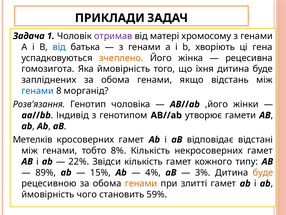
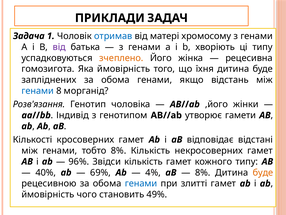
отримав colour: purple -> blue (113, 36)
від colour: blue -> purple (59, 47)
ці гена: гена -> типу (263, 47)
Метелків: Метелків -> Кількості (33, 139)
22%: 22% -> 96% (79, 161)
89%: 89% -> 40% (46, 172)
15%: 15% -> 69% (100, 172)
3%: 3% -> 8% (203, 172)
генами colour: orange -> blue (141, 183)
59%: 59% -> 49% (157, 194)
